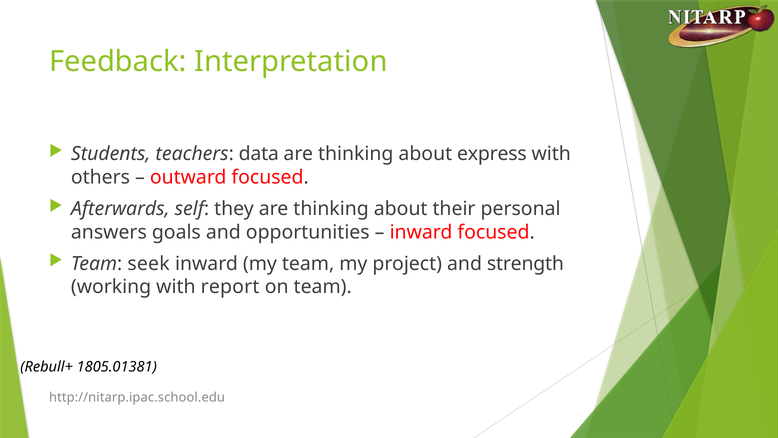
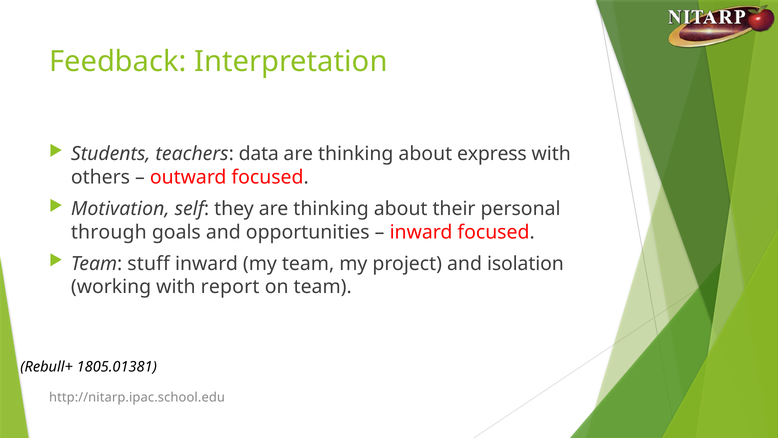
Afterwards: Afterwards -> Motivation (120, 209)
answers: answers -> through (109, 232)
seek: seek -> stuff (149, 263)
strength: strength -> isolation (525, 263)
